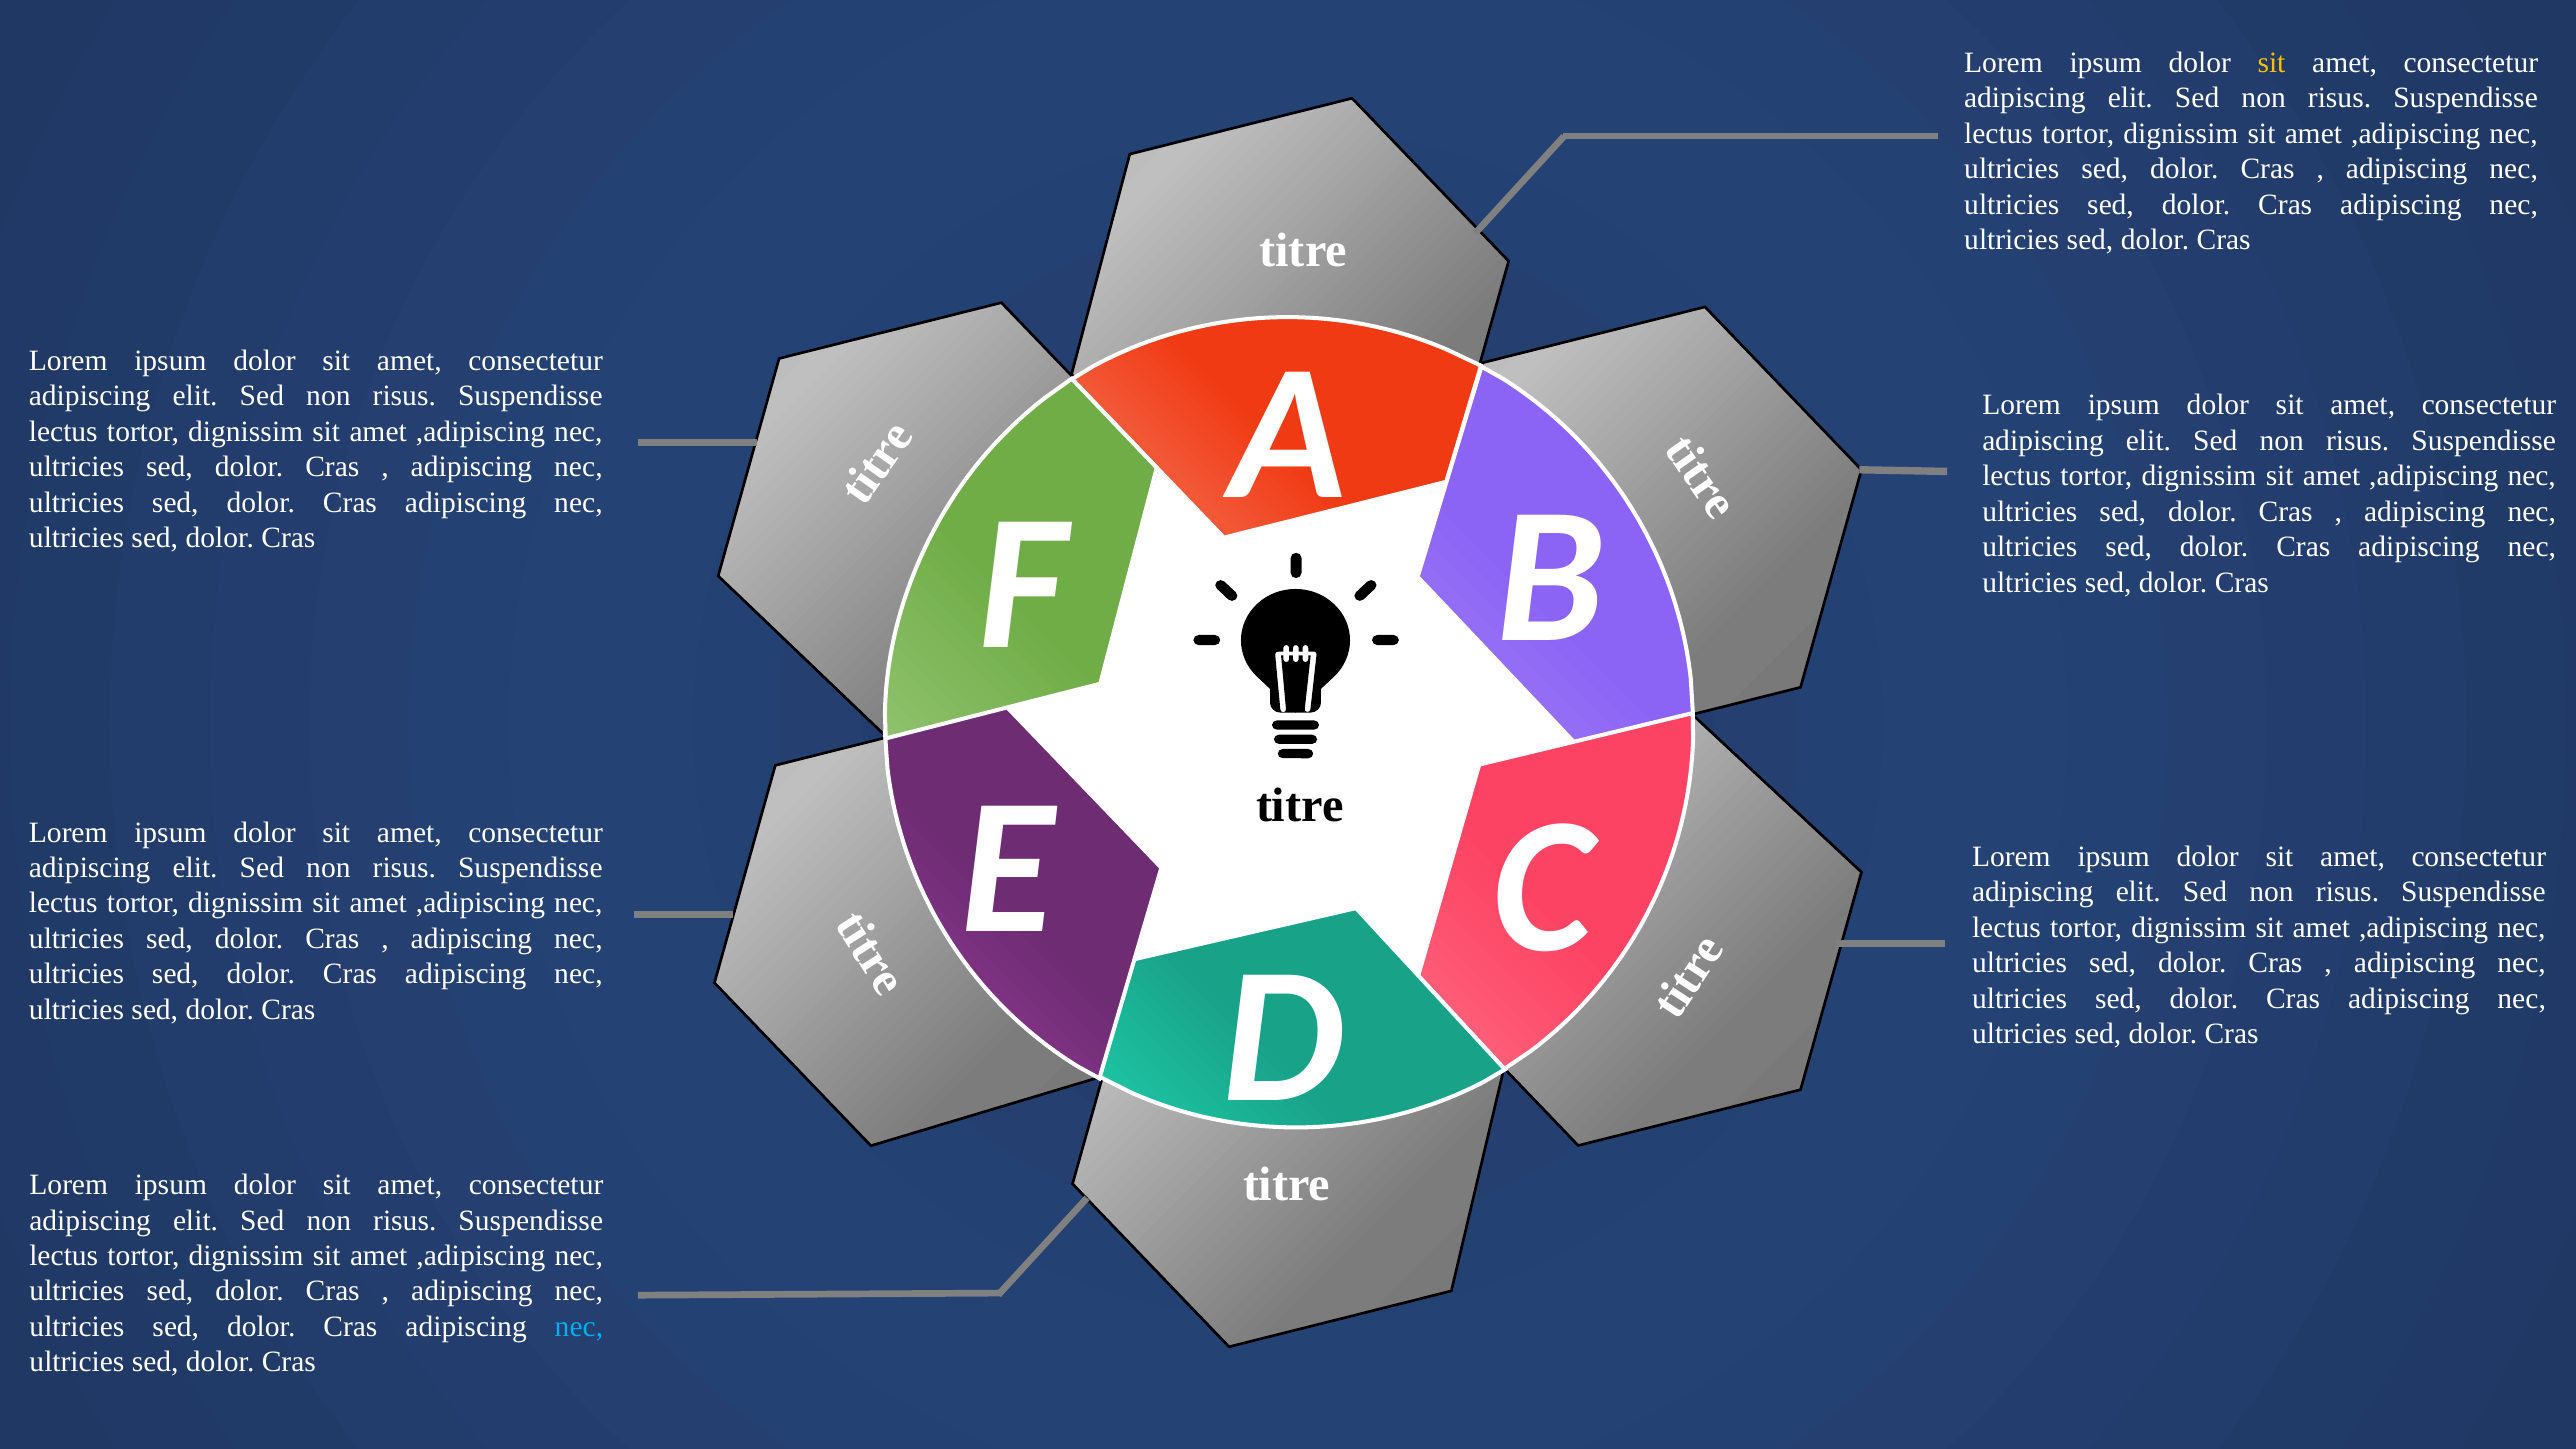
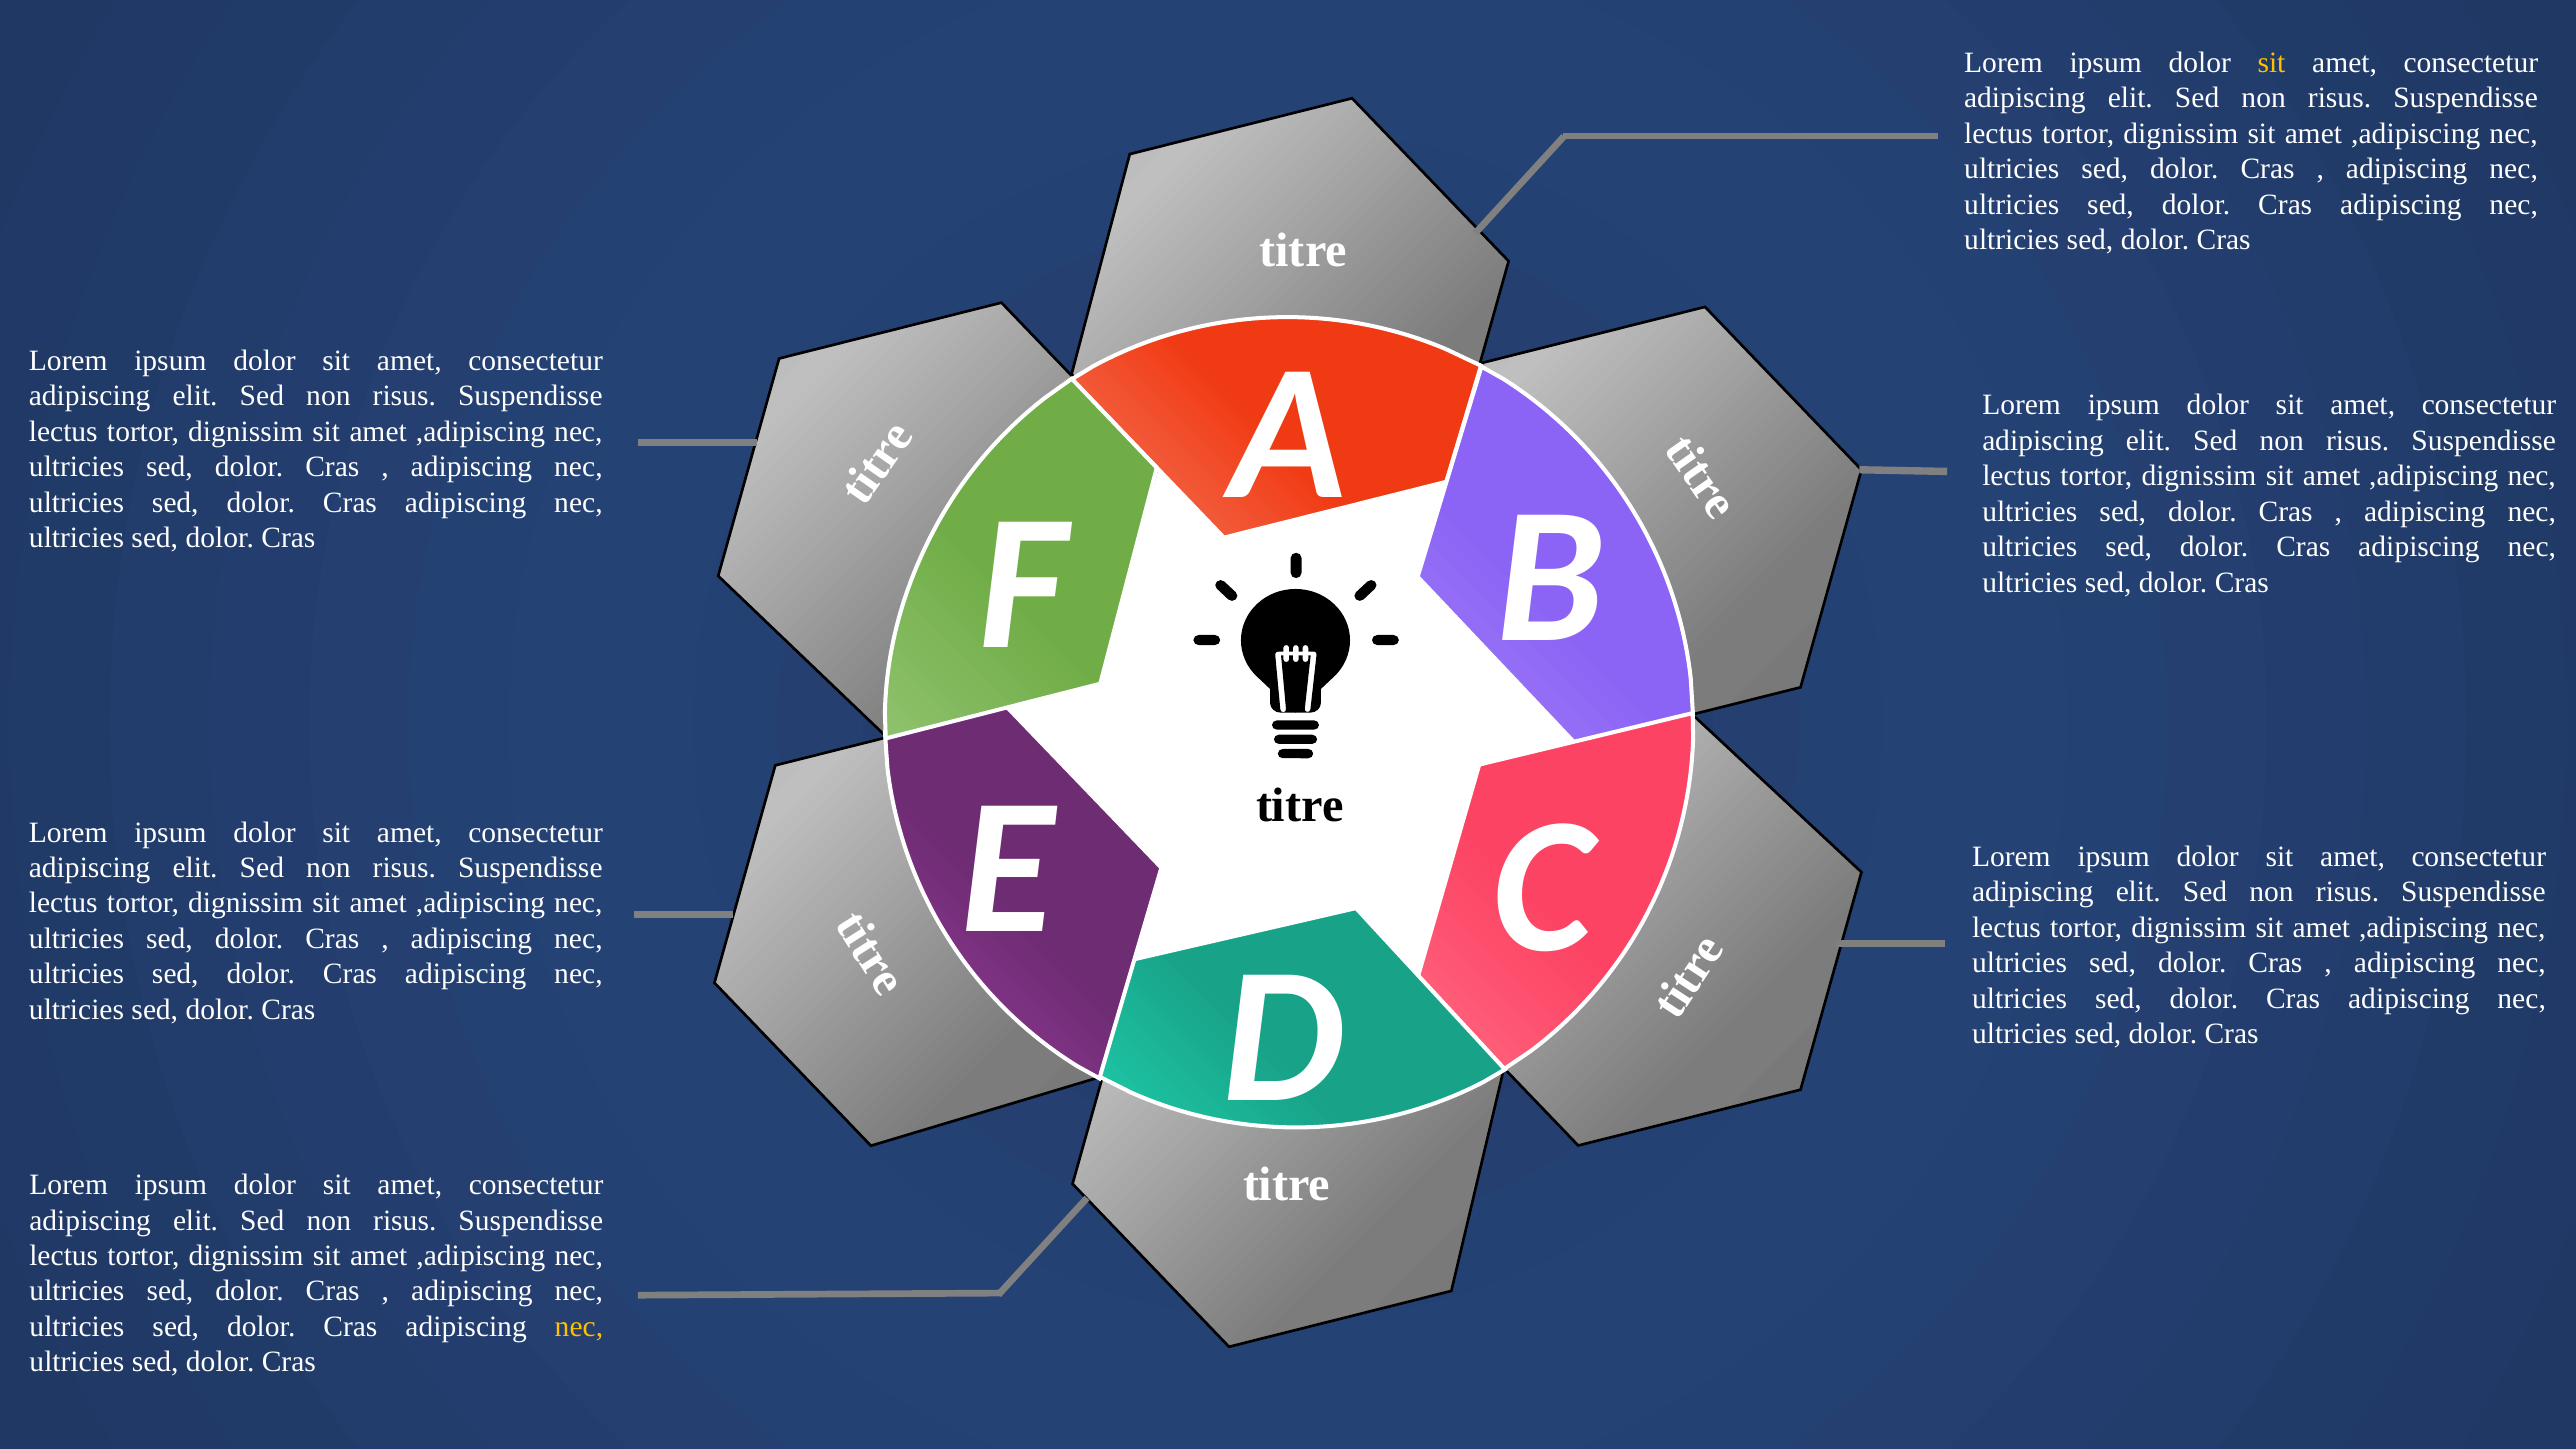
nec colour: light blue -> yellow (579, 1327)
